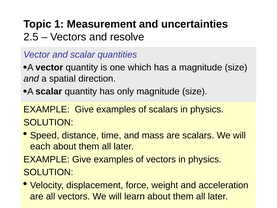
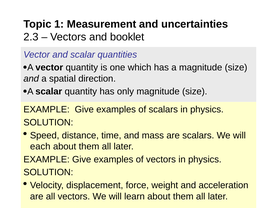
2.5: 2.5 -> 2.3 (31, 37)
resolve: resolve -> booklet (127, 37)
